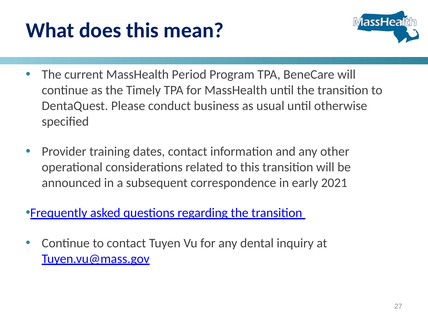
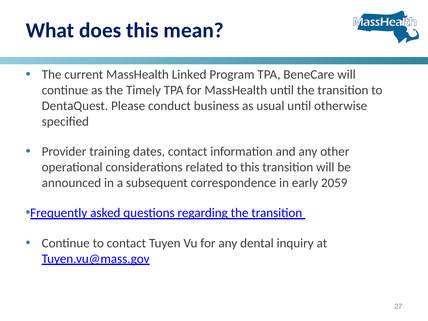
Period: Period -> Linked (189, 75)
2021: 2021 -> 2059 (334, 183)
